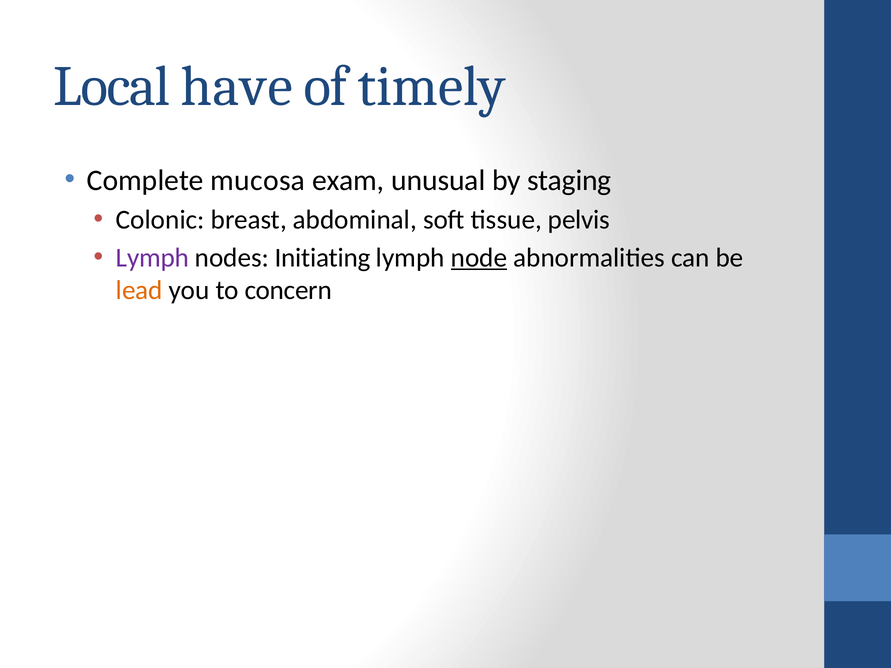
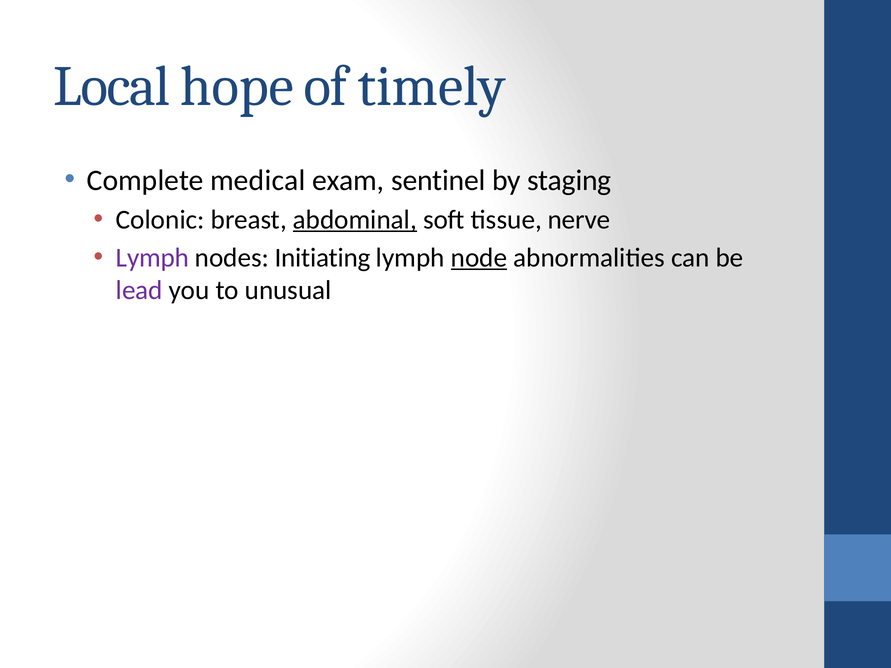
have: have -> hope (237, 86)
mucosa: mucosa -> medical (258, 180)
unusual: unusual -> sentinel (438, 180)
abdominal underline: none -> present (355, 220)
pelvis: pelvis -> nerve (579, 220)
lead colour: orange -> purple (139, 290)
concern: concern -> unusual (288, 290)
